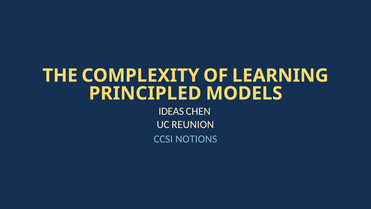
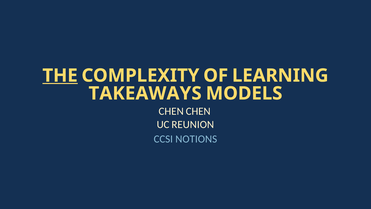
THE underline: none -> present (60, 75)
PRINCIPLED: PRINCIPLED -> TAKEAWAYS (145, 93)
IDEAS: IDEAS -> CHEN (171, 111)
